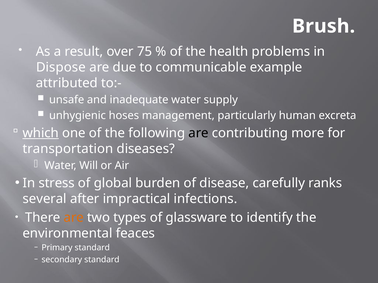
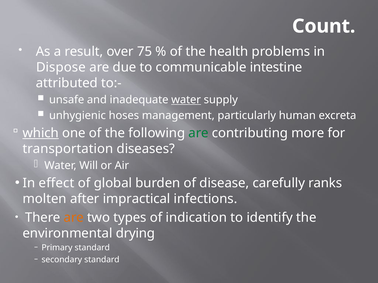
Brush: Brush -> Count (324, 26)
example: example -> intestine (276, 67)
water underline: none -> present (186, 100)
are colour: black -> green (198, 133)
stress: stress -> effect (57, 183)
several: several -> molten (45, 199)
glassware: glassware -> indication (196, 218)
feaces: feaces -> drying (135, 234)
